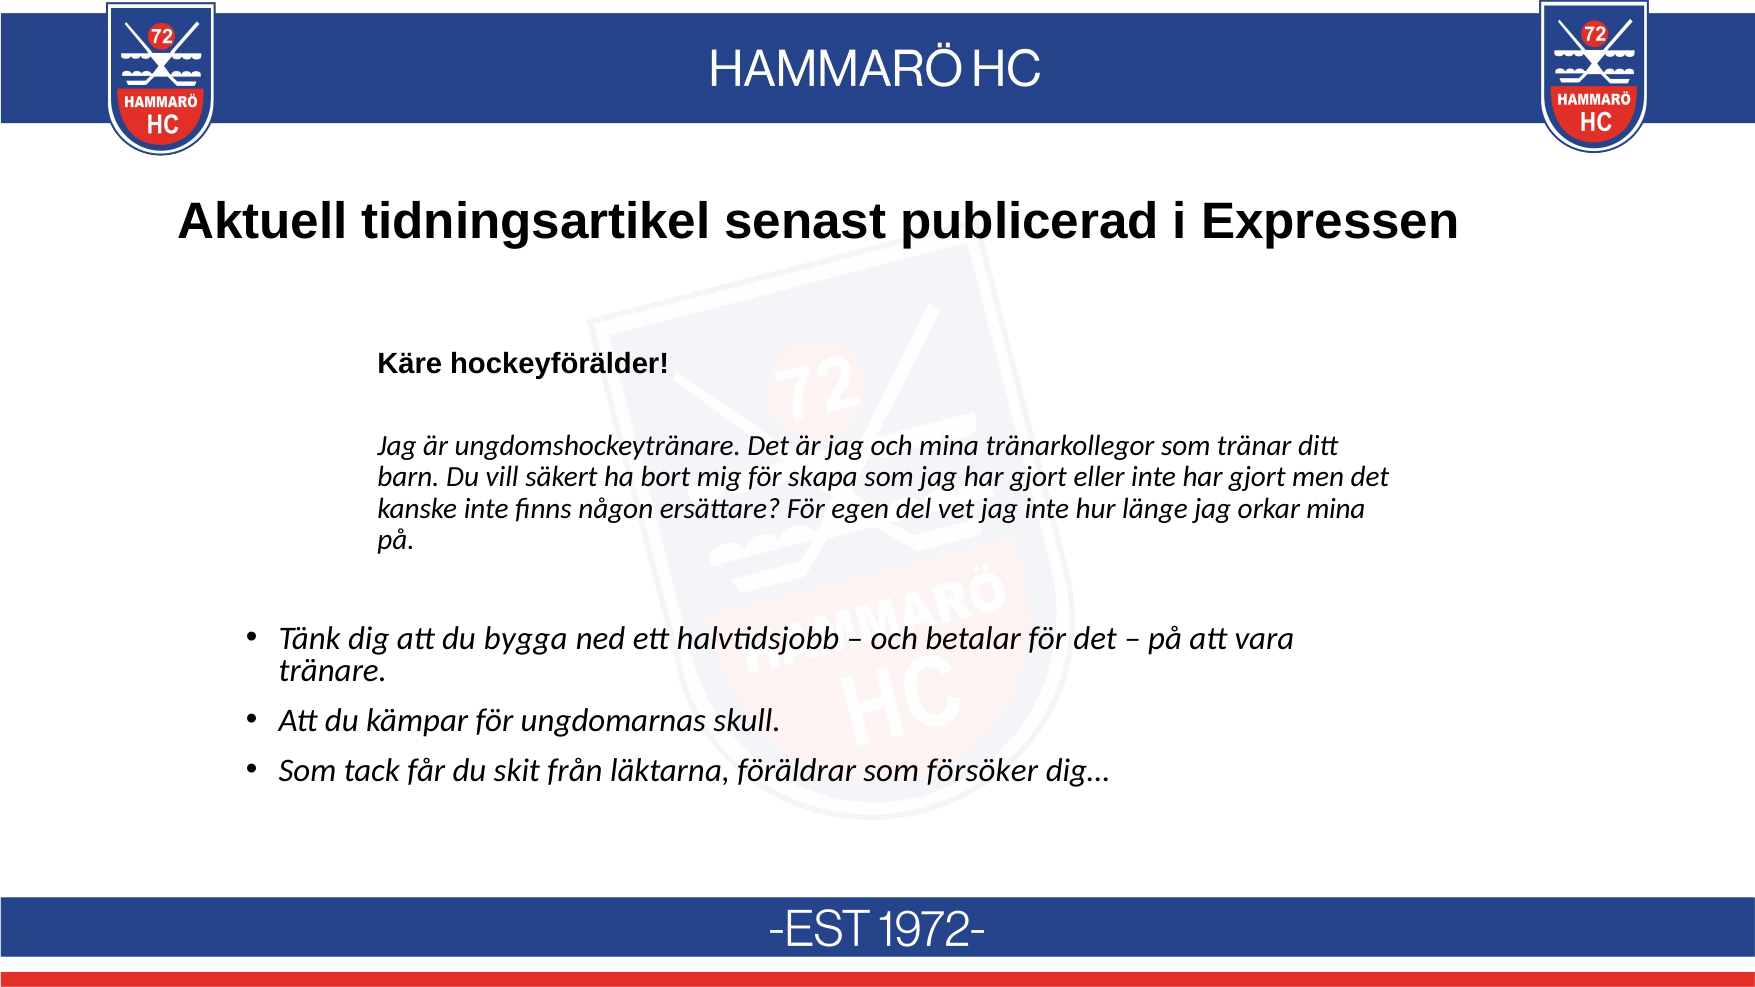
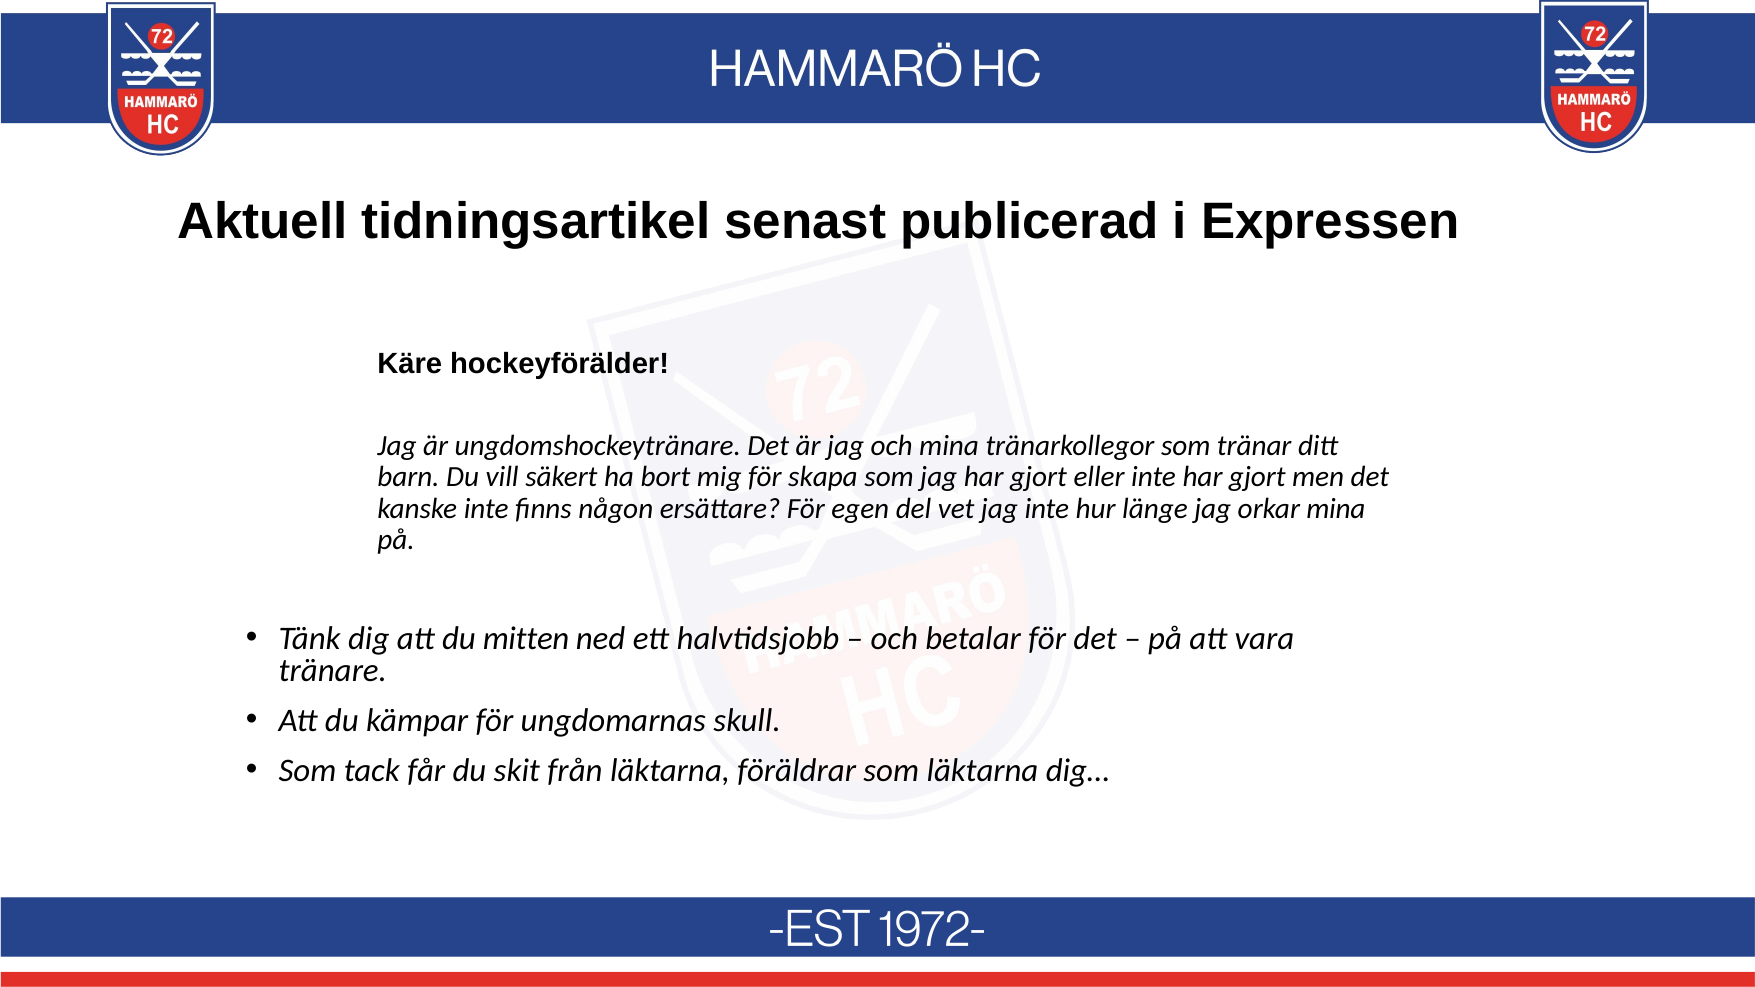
bygga: bygga -> mitten (526, 639)
som försöker: försöker -> läktarna (982, 770)
